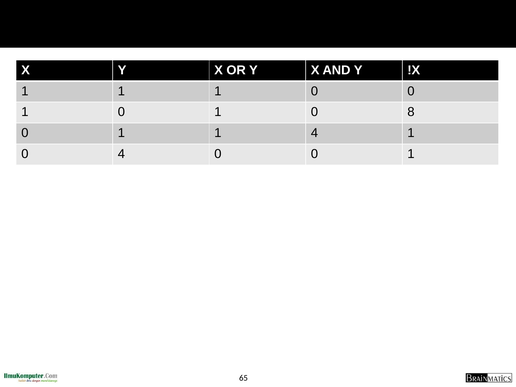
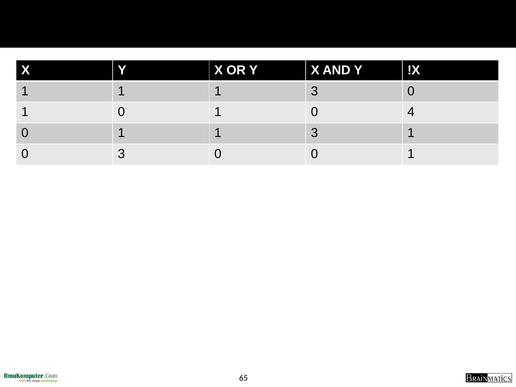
1 1 1 0: 0 -> 3 (314, 91)
8: 8 -> 4 (411, 112)
0 1 1 4: 4 -> 3 (314, 133)
0 4: 4 -> 3 (121, 154)
